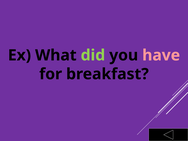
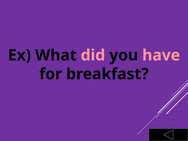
did colour: light green -> pink (93, 55)
